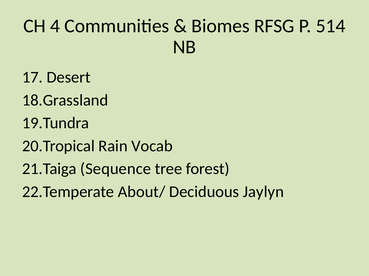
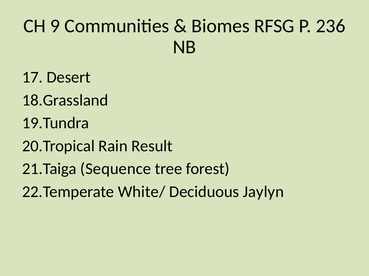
4: 4 -> 9 (55, 26)
514: 514 -> 236 (331, 26)
Vocab: Vocab -> Result (152, 146)
About/: About/ -> White/ (142, 192)
